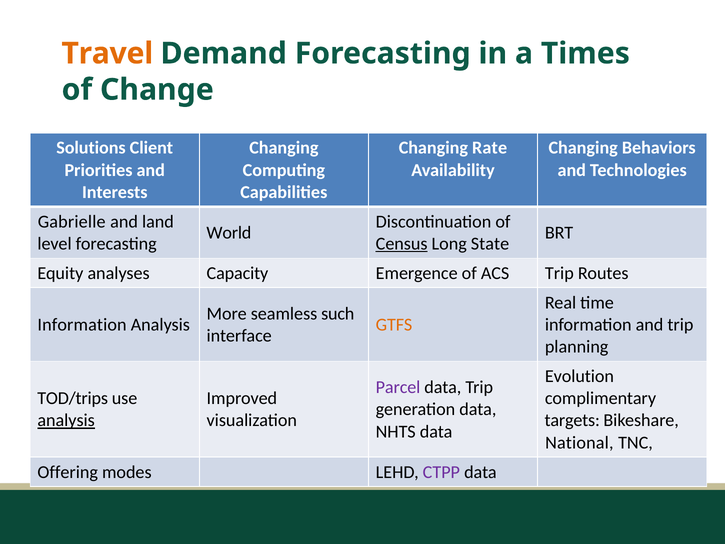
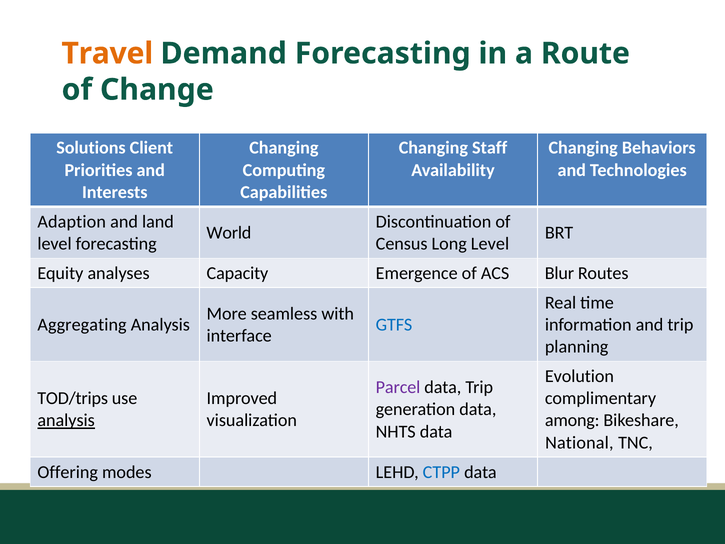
Times: Times -> Route (585, 53)
Rate: Rate -> Staff (490, 148)
Gabrielle: Gabrielle -> Adaption (72, 221)
Census underline: present -> none (402, 244)
Long State: State -> Level (490, 244)
ACS Trip: Trip -> Blur (559, 273)
such: such -> with (338, 313)
Information: Information -> Aggregating (82, 325)
GTFS colour: orange -> blue (394, 325)
targets: targets -> among (572, 420)
CTPP colour: purple -> blue (441, 472)
